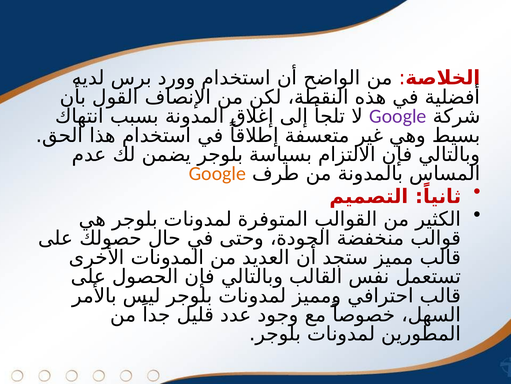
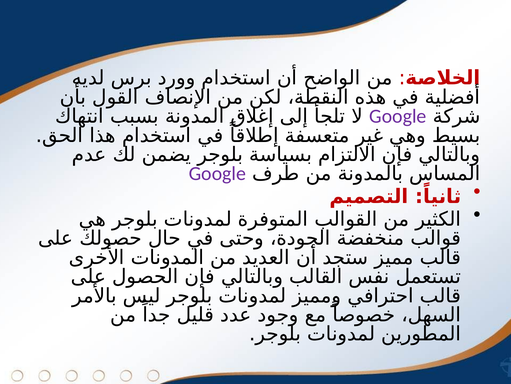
Google colour: orange -> purple (217, 173)
